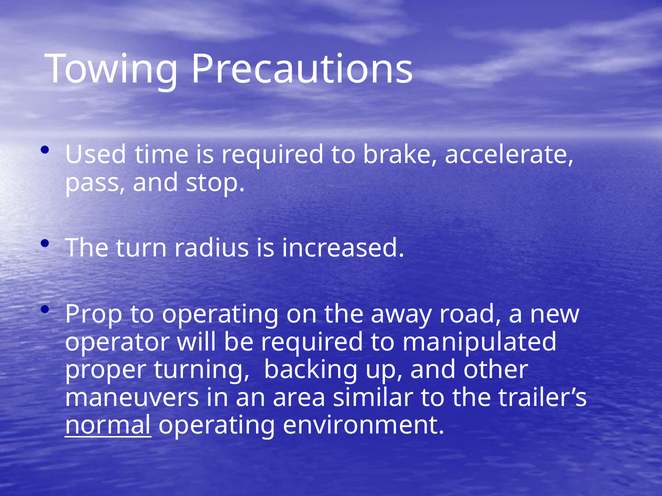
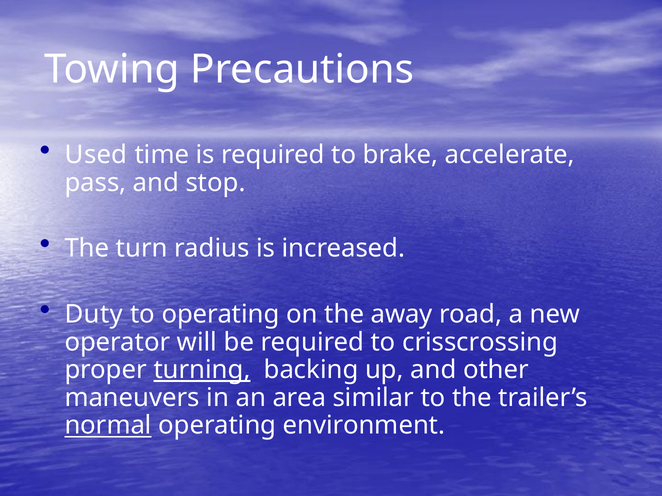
Prop: Prop -> Duty (94, 315)
manipulated: manipulated -> crisscrossing (480, 342)
turning underline: none -> present (202, 370)
